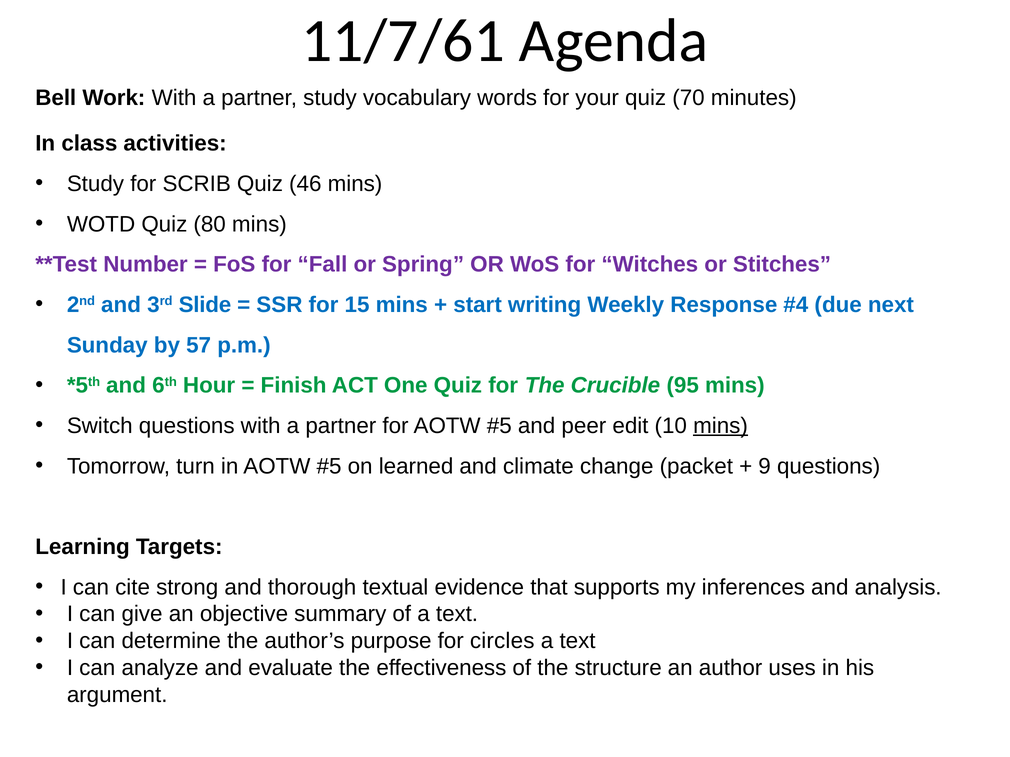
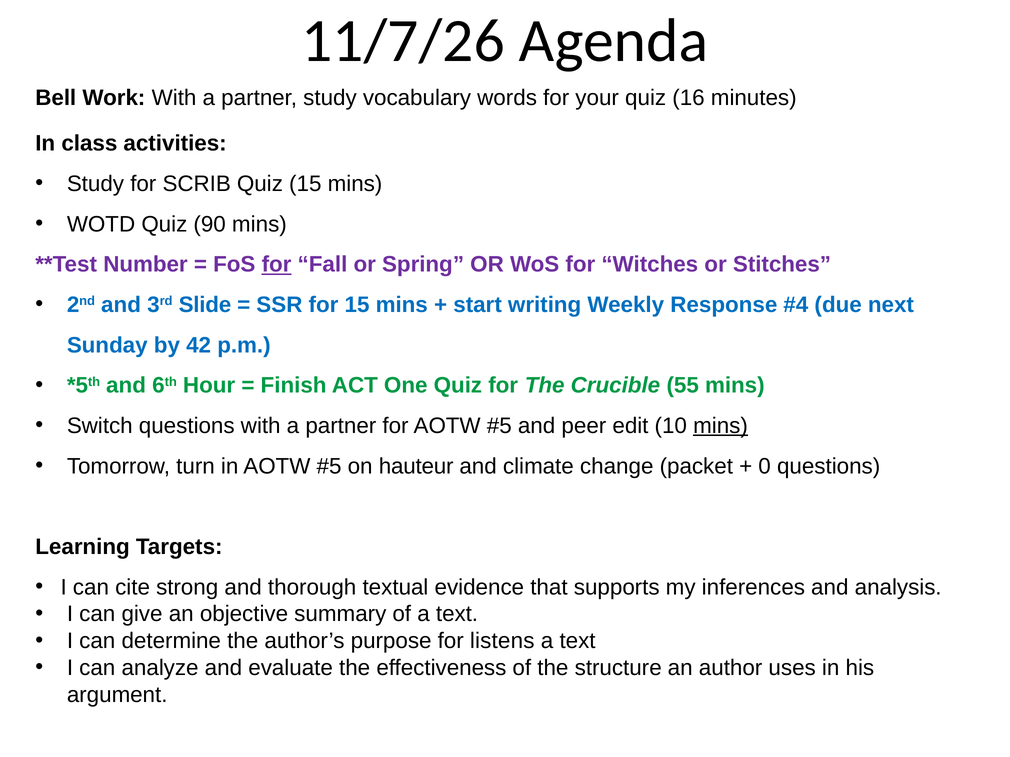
11/7/61: 11/7/61 -> 11/7/26 (403, 41)
70: 70 -> 16 (689, 98)
Quiz 46: 46 -> 15 (305, 184)
80: 80 -> 90 (210, 224)
for underline: none -> present (277, 265)
57: 57 -> 42 (199, 345)
95: 95 -> 55 (683, 386)
learned: learned -> hauteur (416, 466)
9: 9 -> 0 (765, 466)
circles: circles -> listens (502, 641)
